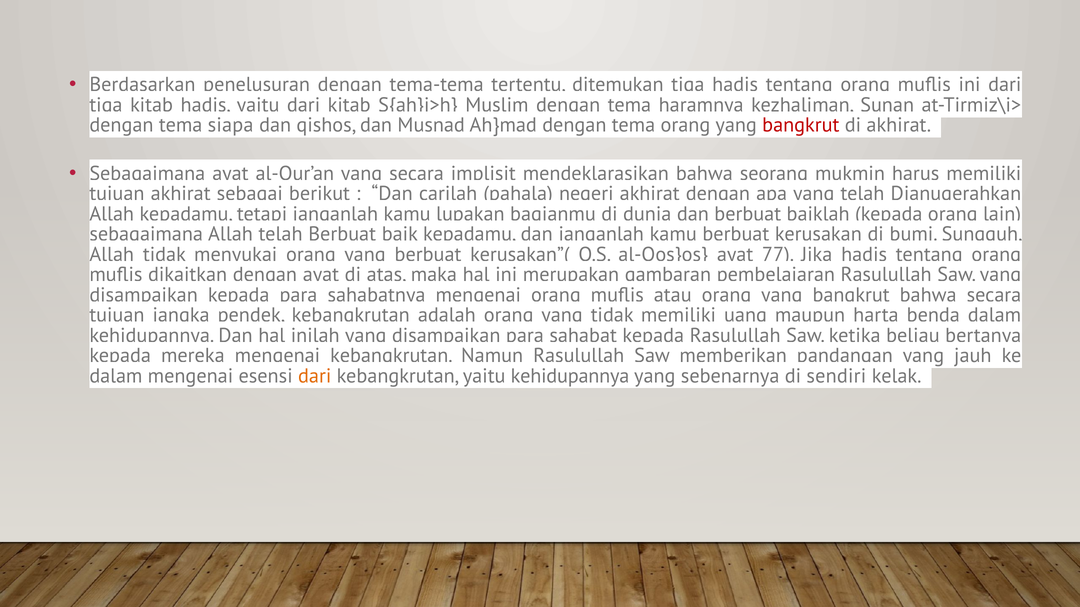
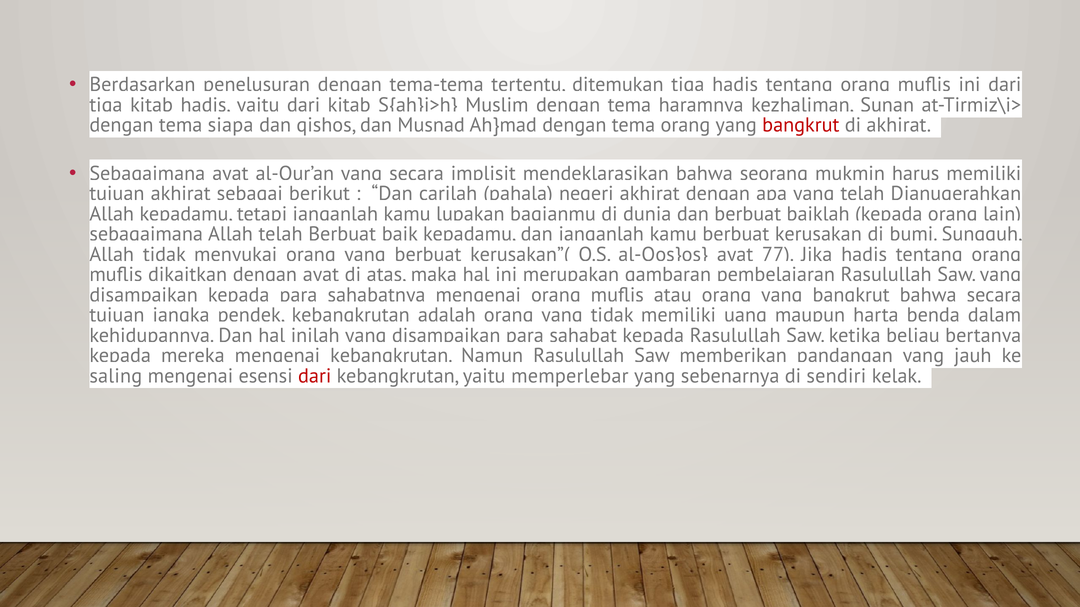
dalam: dalam -> saling (116, 376)
dari colour: orange -> red (315, 376)
yaitu kehidupannya: kehidupannya -> memperlebar (570, 376)
